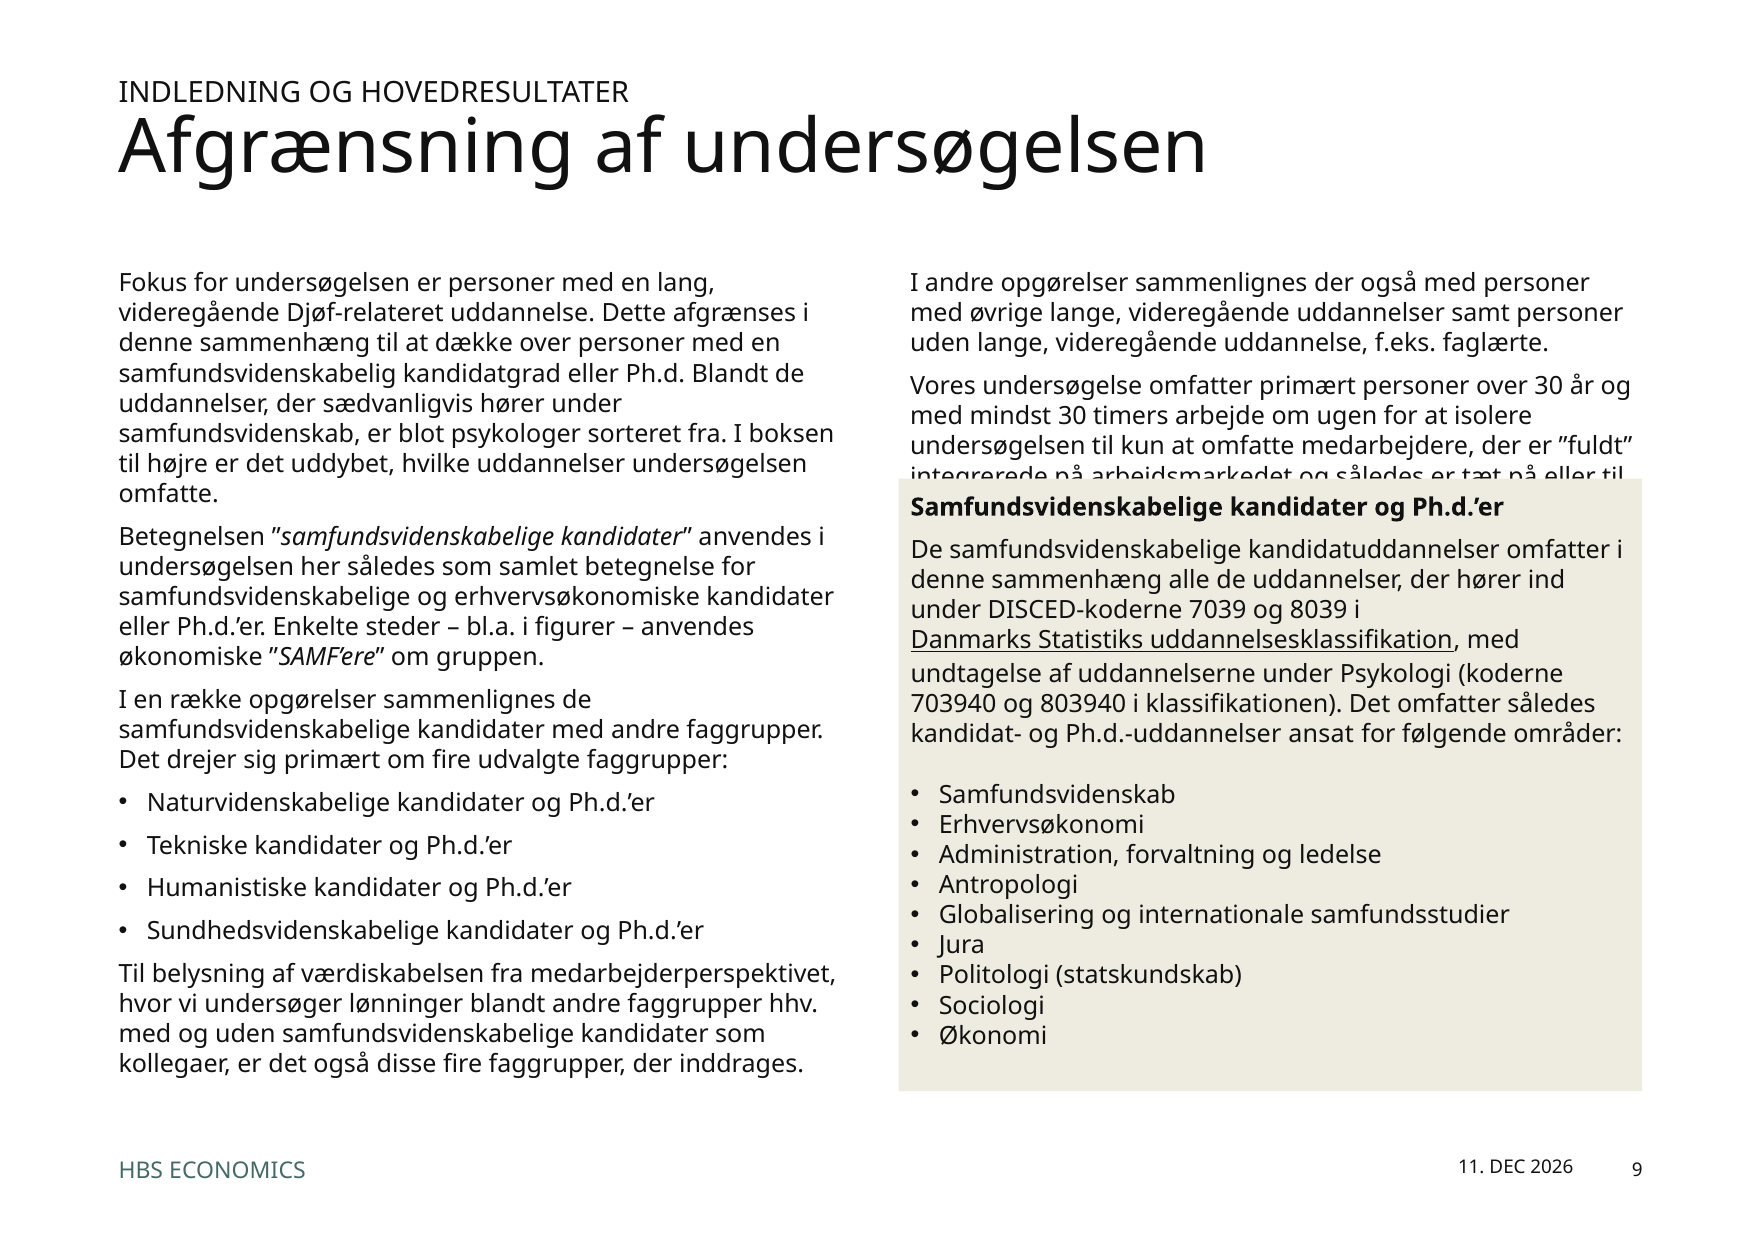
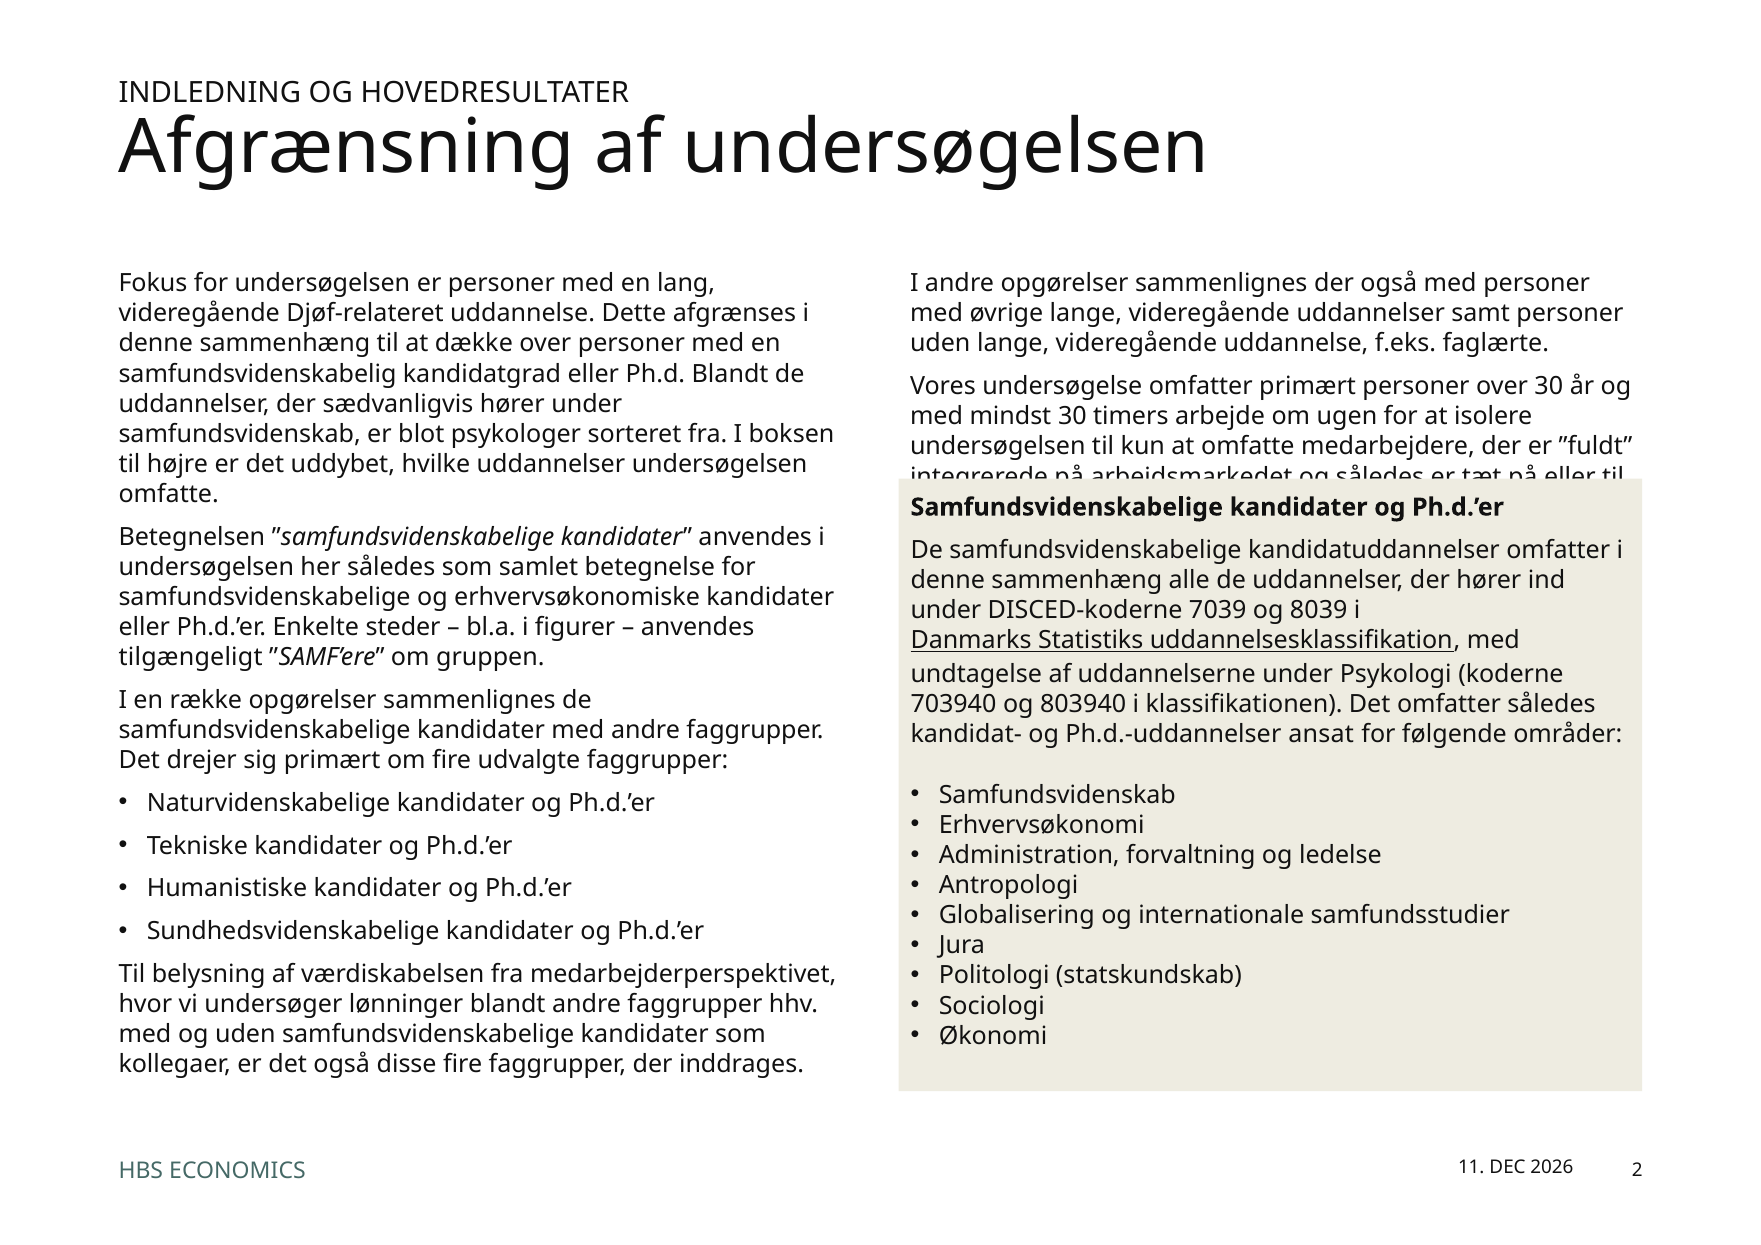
økonomiske: økonomiske -> tilgængeligt (191, 658)
9: 9 -> 2 (1637, 1170)
